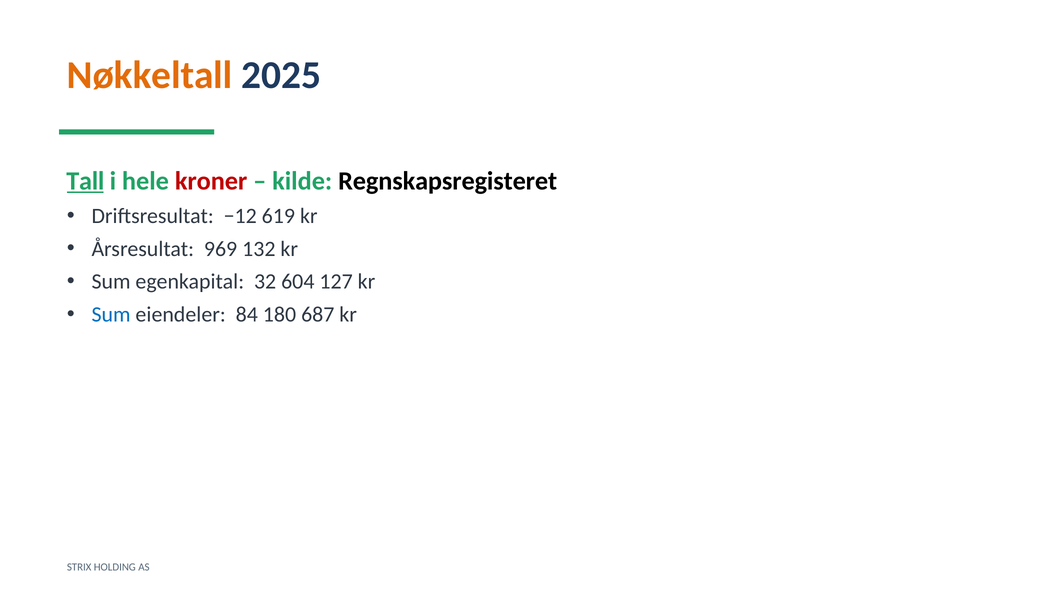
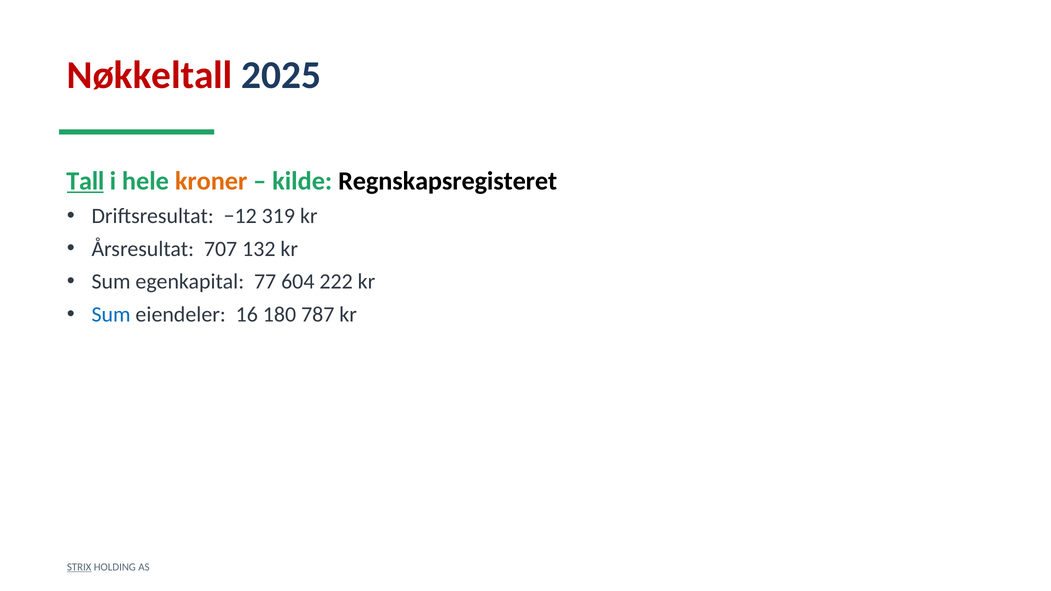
Nøkkeltall colour: orange -> red (150, 75)
kroner colour: red -> orange (211, 181)
619: 619 -> 319 (278, 216)
969: 969 -> 707 (221, 249)
32: 32 -> 77 (265, 282)
127: 127 -> 222 (336, 282)
84: 84 -> 16 (247, 315)
687: 687 -> 787 (318, 315)
STRIX underline: none -> present (79, 567)
